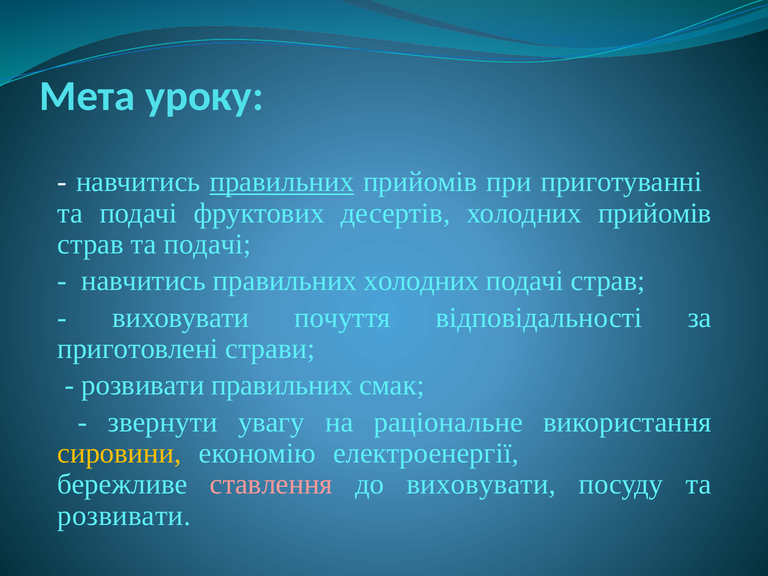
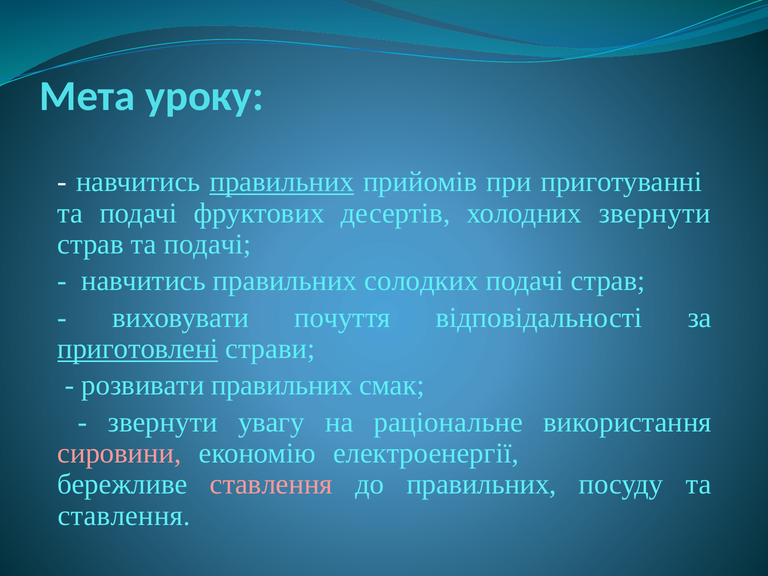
холодних прийомів: прийомів -> звернути (655, 213)
правильних холодних: холодних -> солодких (422, 281)
приготовлені underline: none -> present (138, 349)
сировини colour: yellow -> pink (119, 453)
до виховувати: виховувати -> правильних (482, 484)
розвивати: розвивати -> ставлення (124, 516)
